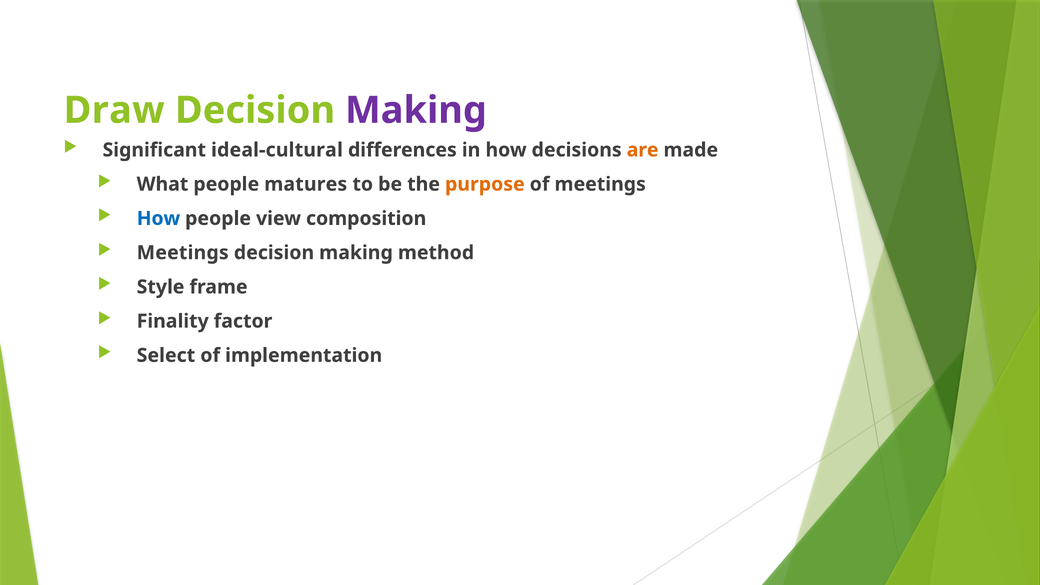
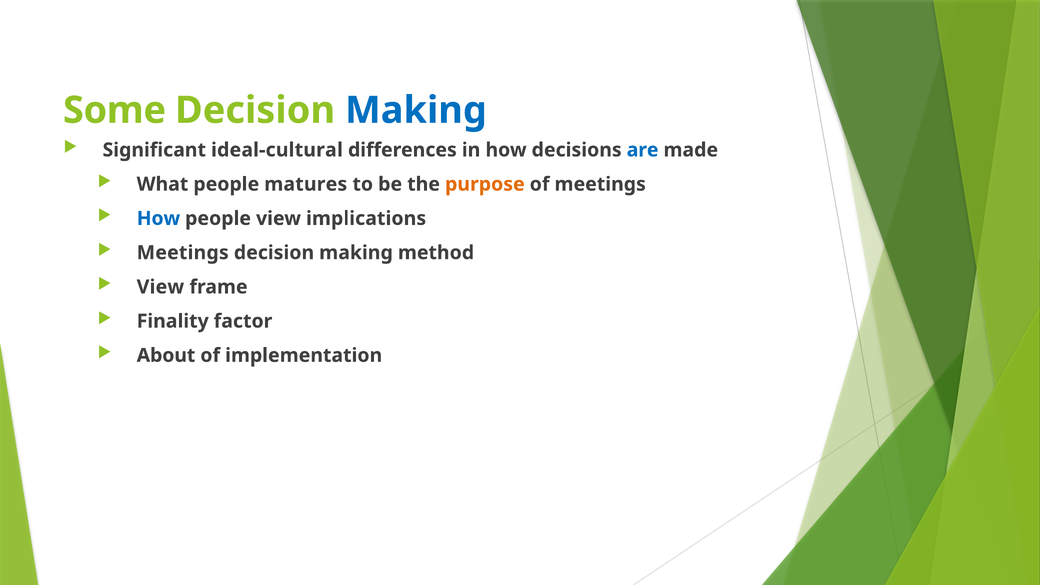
Draw: Draw -> Some (115, 110)
Making colour: purple -> blue (416, 110)
are colour: orange -> blue (643, 150)
composition: composition -> implications (366, 218)
Style: Style -> View (160, 287)
Select: Select -> About (166, 355)
